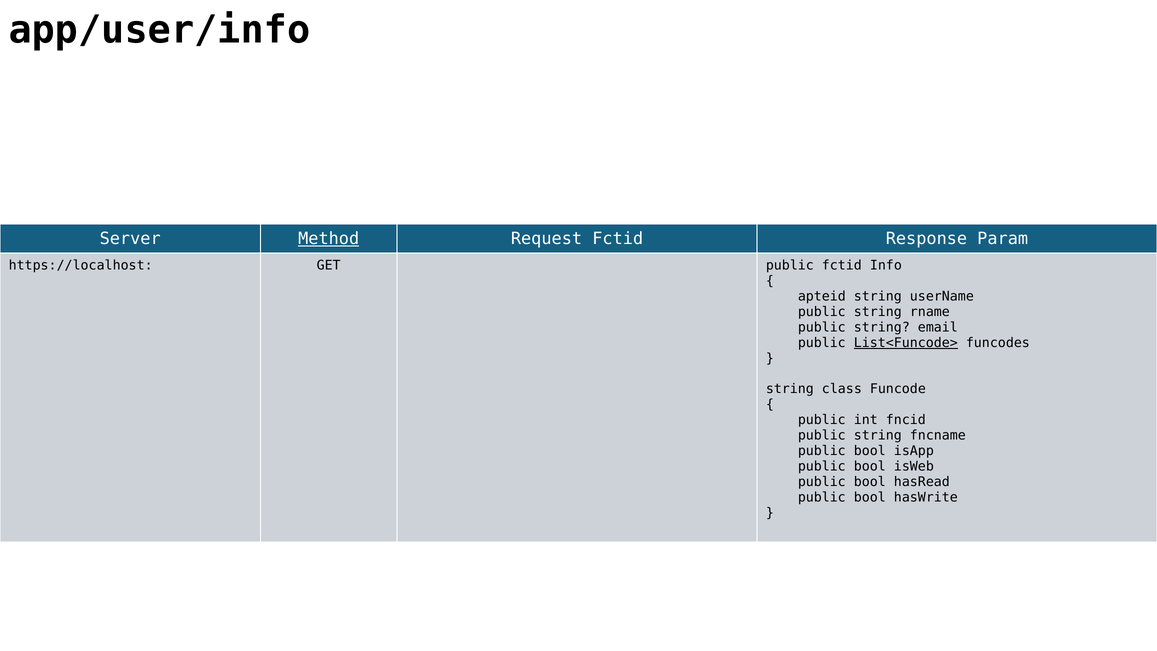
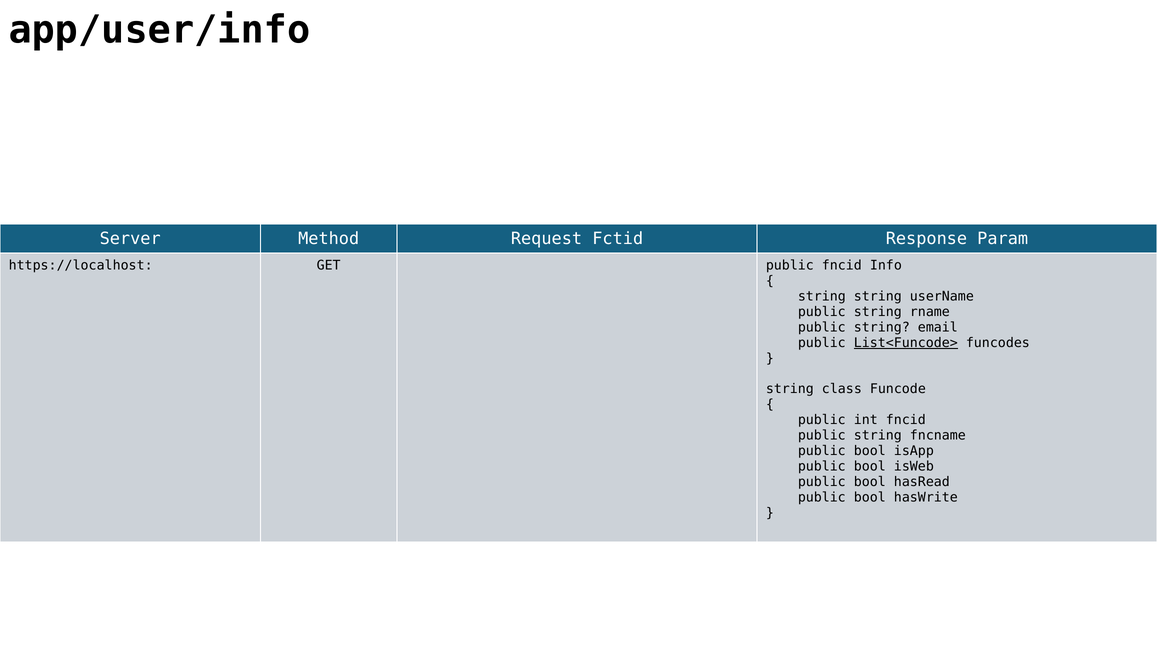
Method underline: present -> none (329, 238)
public fctid: fctid -> fncid (842, 265)
apteid: apteid -> string (822, 296)
